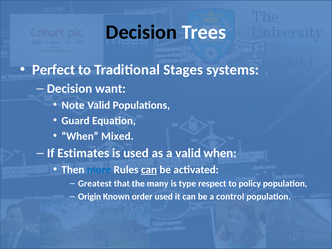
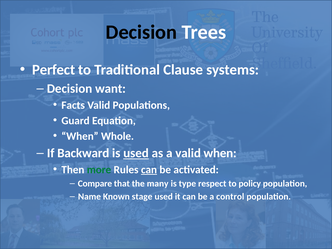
Stages: Stages -> Clause (183, 70)
Note: Note -> Facts (73, 105)
Mixed: Mixed -> Whole (117, 136)
Estimates: Estimates -> Backward (83, 153)
used underline: none -> present (136, 153)
more colour: blue -> green (99, 170)
Greatest: Greatest -> Compare (95, 184)
Origin: Origin -> Name (89, 197)
order: order -> stage (142, 197)
